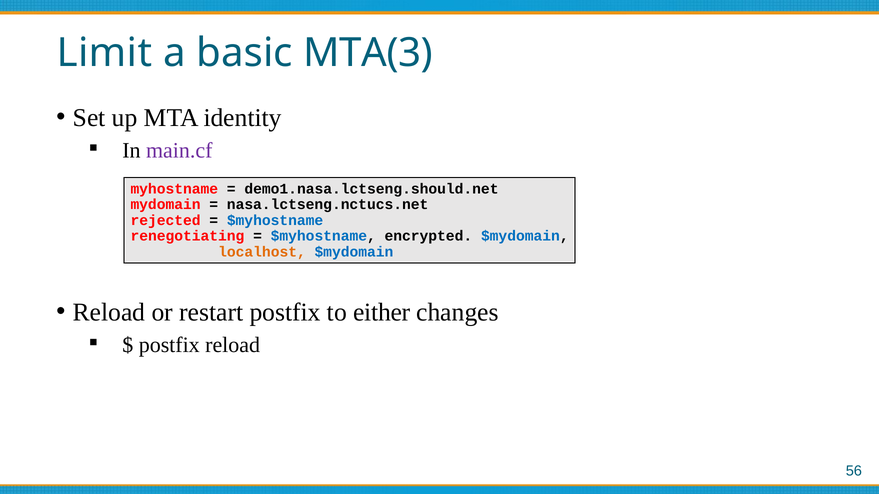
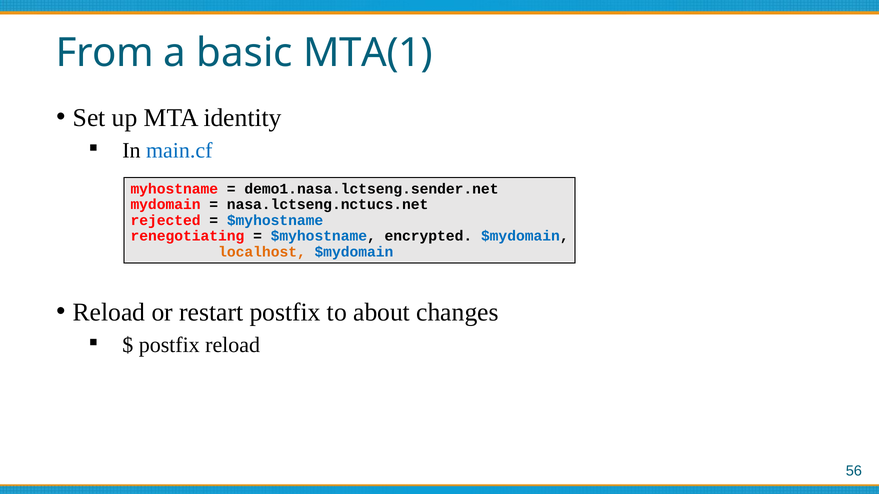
Limit: Limit -> From (105, 53)
MTA(3: MTA(3 -> MTA(1 (368, 53)
main.cf colour: purple -> blue (179, 151)
demo1.nasa.lctseng.should.net: demo1.nasa.lctseng.should.net -> demo1.nasa.lctseng.sender.net (371, 189)
either: either -> about (382, 312)
